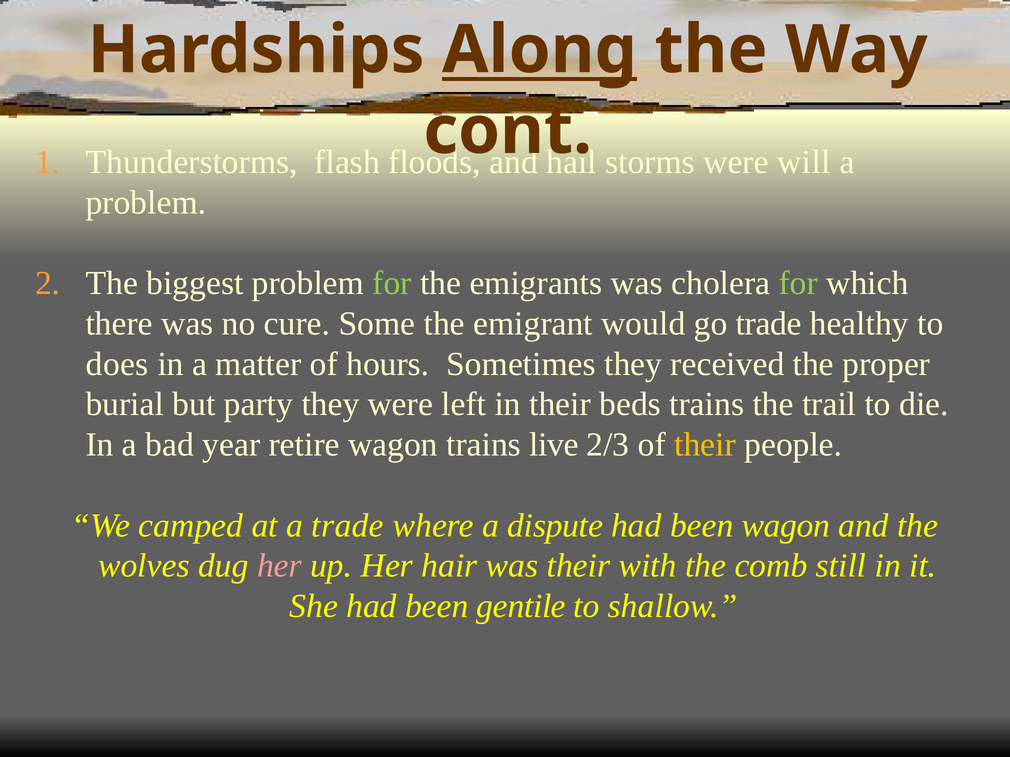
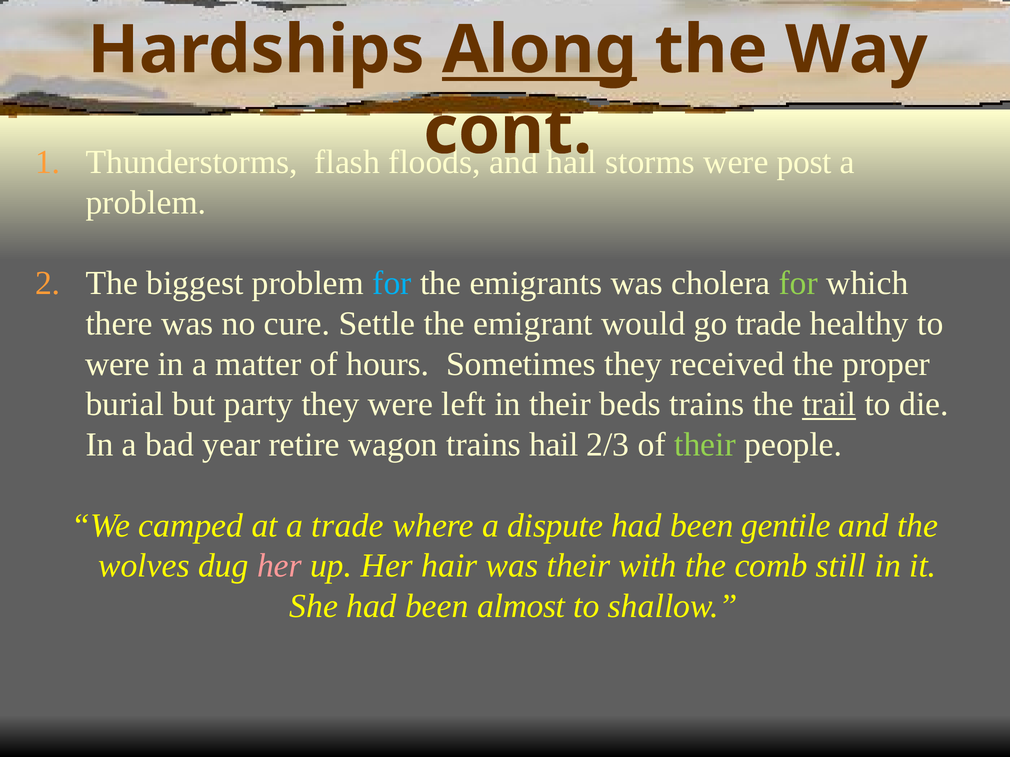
will: will -> post (804, 162)
for colour: light green -> light blue (392, 283)
Some: Some -> Settle (377, 324)
does: does -> were (118, 364)
trail underline: none -> present (829, 405)
trains live: live -> hail (554, 445)
their colour: yellow -> light green (705, 445)
been wagon: wagon -> gentile (786, 526)
gentile: gentile -> almost (521, 607)
